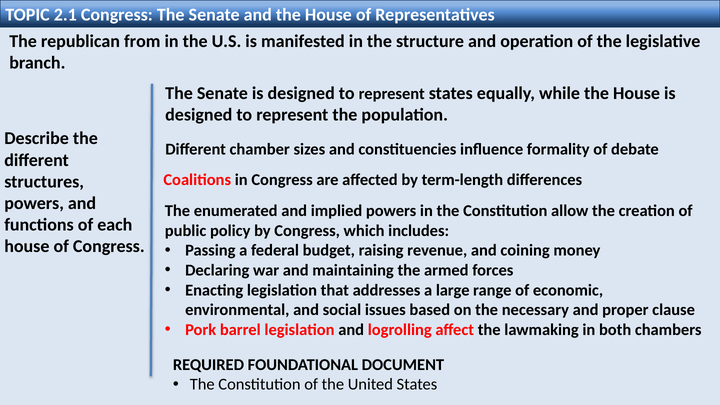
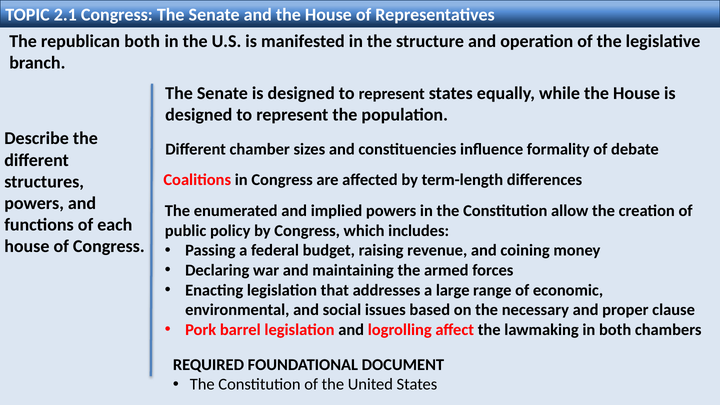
republican from: from -> both (142, 41)
